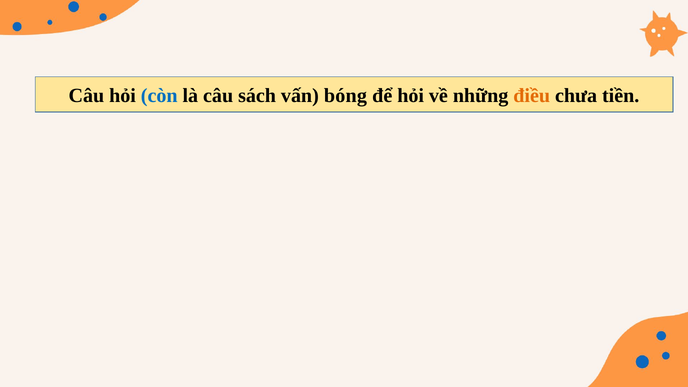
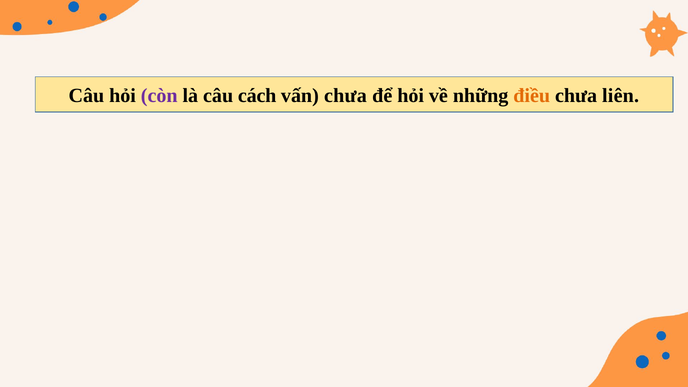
còn colour: blue -> purple (159, 96)
sách: sách -> cách (257, 96)
vấn bóng: bóng -> chưa (345, 96)
tiền: tiền -> liên (621, 96)
